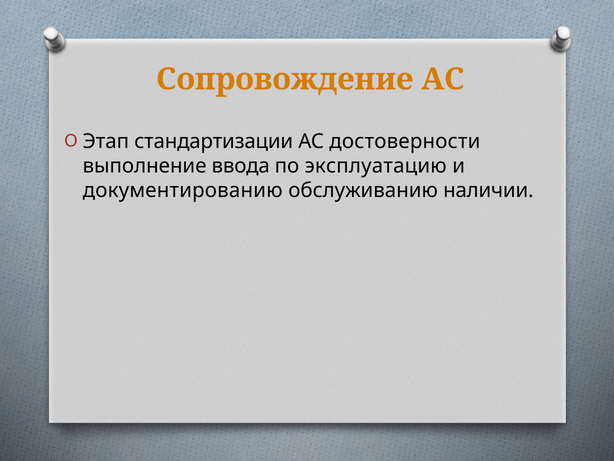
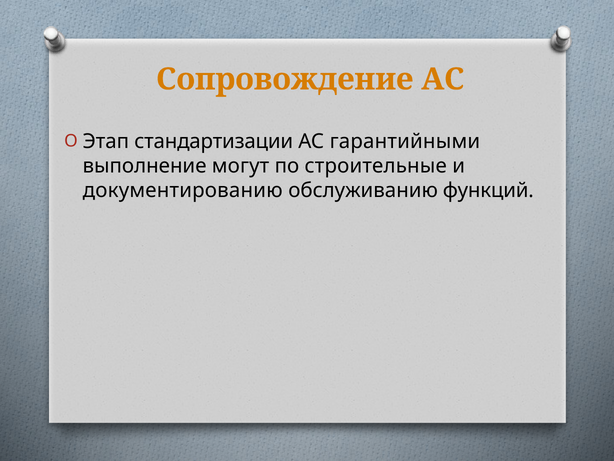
достоверности: достоверности -> гарантийными (405, 141)
ввода: ввода -> могут (241, 166)
эксплуатацию: эксплуатацию -> строительные (376, 166)
наличии: наличии -> функций (488, 190)
